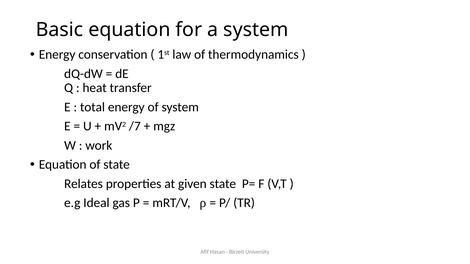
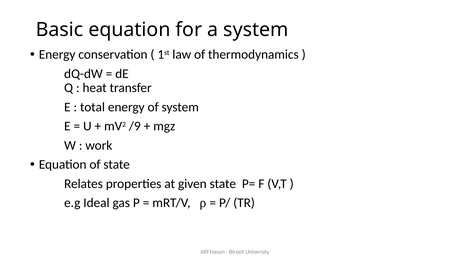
/7: /7 -> /9 (135, 126)
